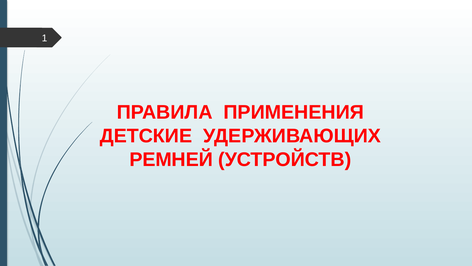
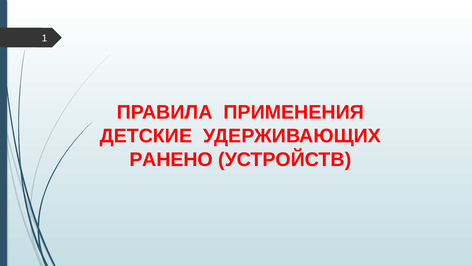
РЕМНЕЙ: РЕМНЕЙ -> РАНЕНО (171, 159)
